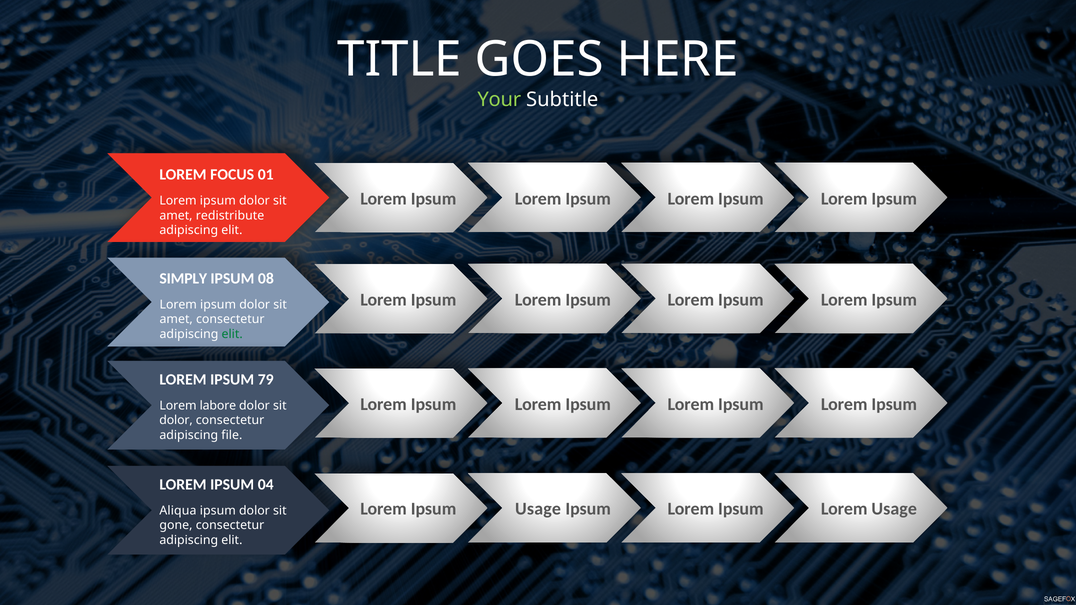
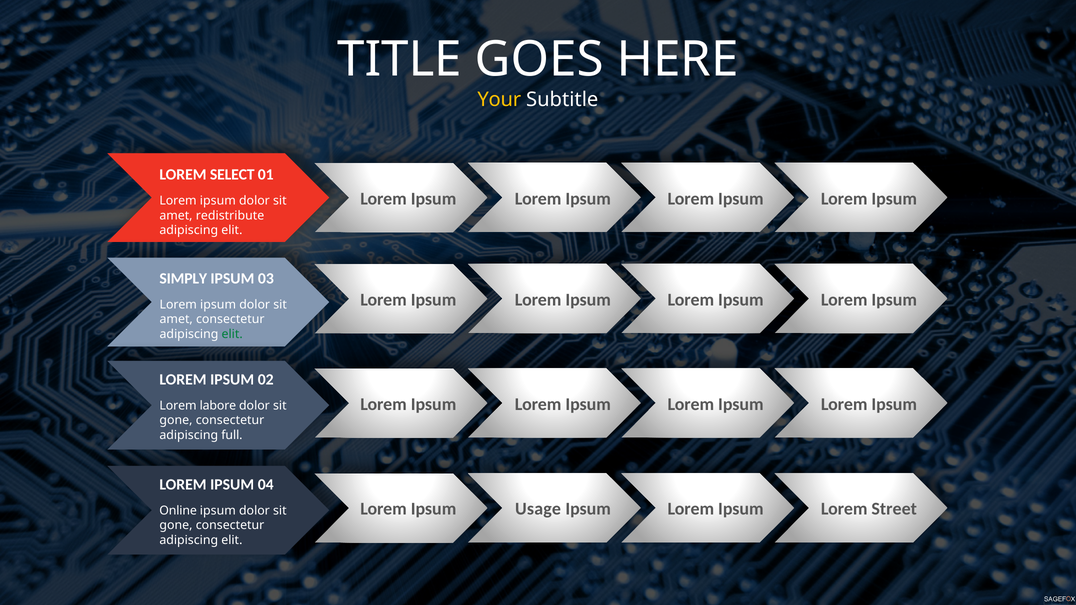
Your colour: light green -> yellow (499, 99)
FOCUS: FOCUS -> SELECT (232, 175)
08: 08 -> 03 (266, 279)
79: 79 -> 02 (266, 380)
dolor: dolor -> gone (176, 420)
file: file -> full (232, 435)
Lorem Usage: Usage -> Street (894, 509)
Aliqua: Aliqua -> Online (178, 511)
